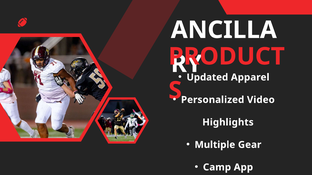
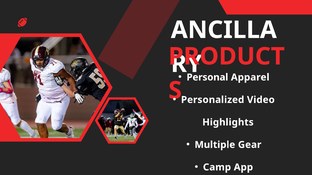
Updated: Updated -> Personal (207, 77)
